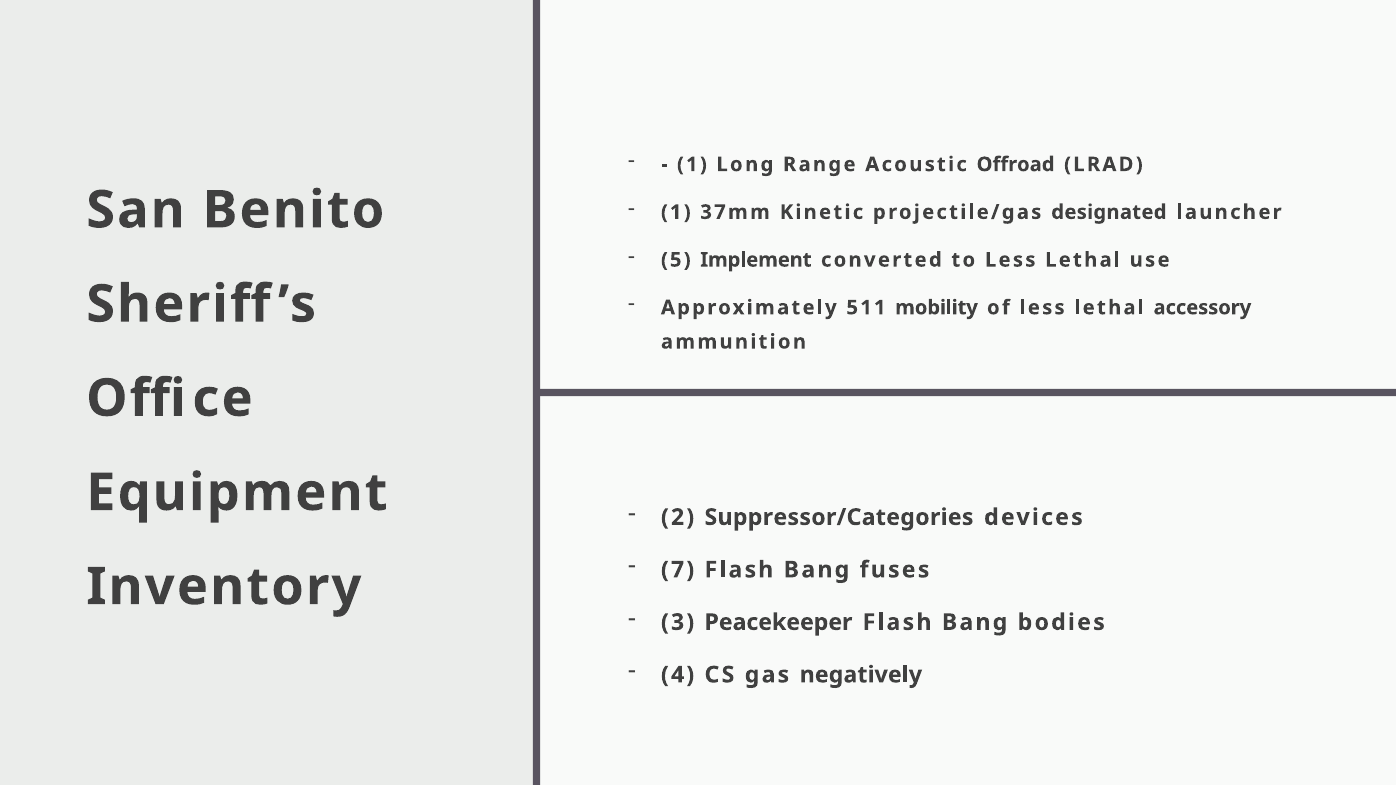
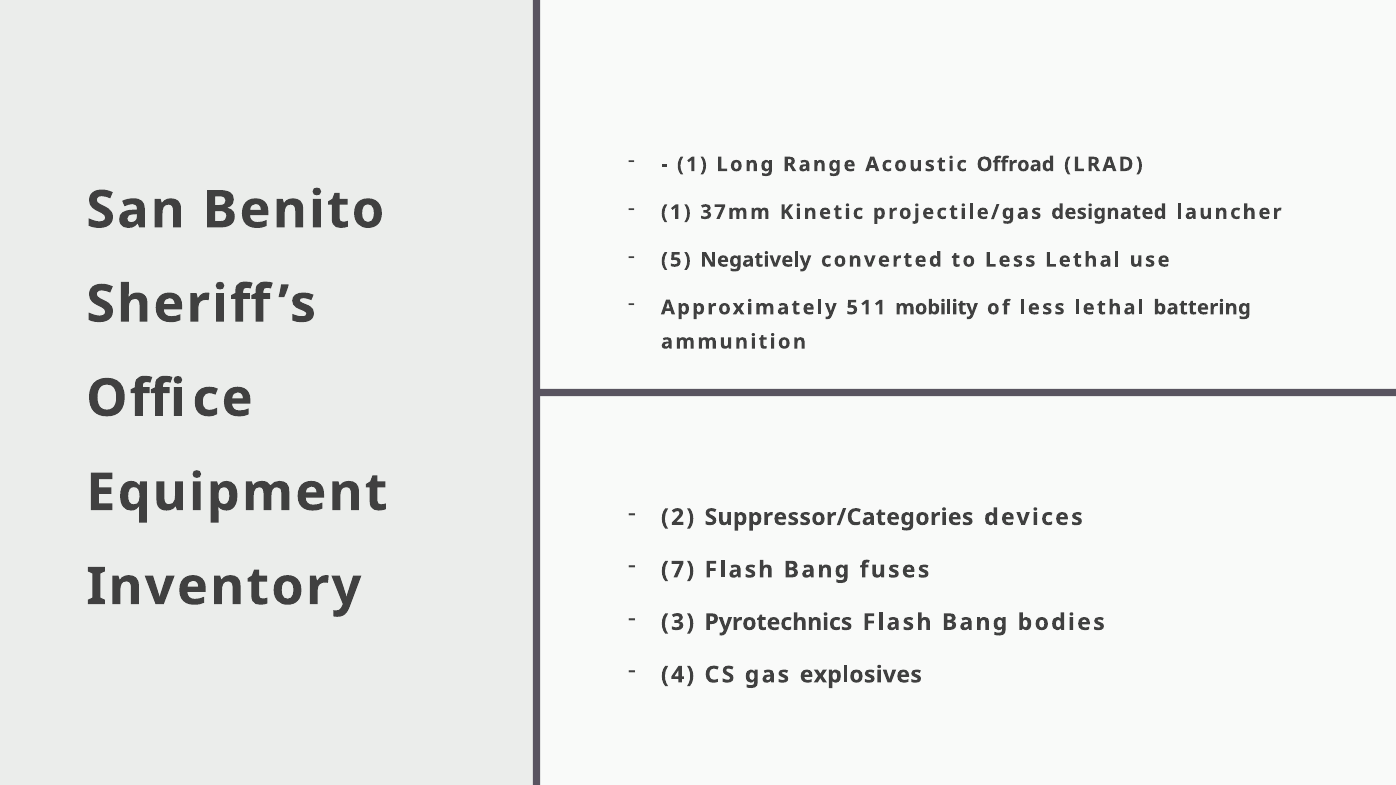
Implement: Implement -> Negatively (756, 260)
accessory: accessory -> battering (1202, 308)
Peacekeeper: Peacekeeper -> Pyrotechnics (778, 622)
negatively: negatively -> explosives (861, 675)
